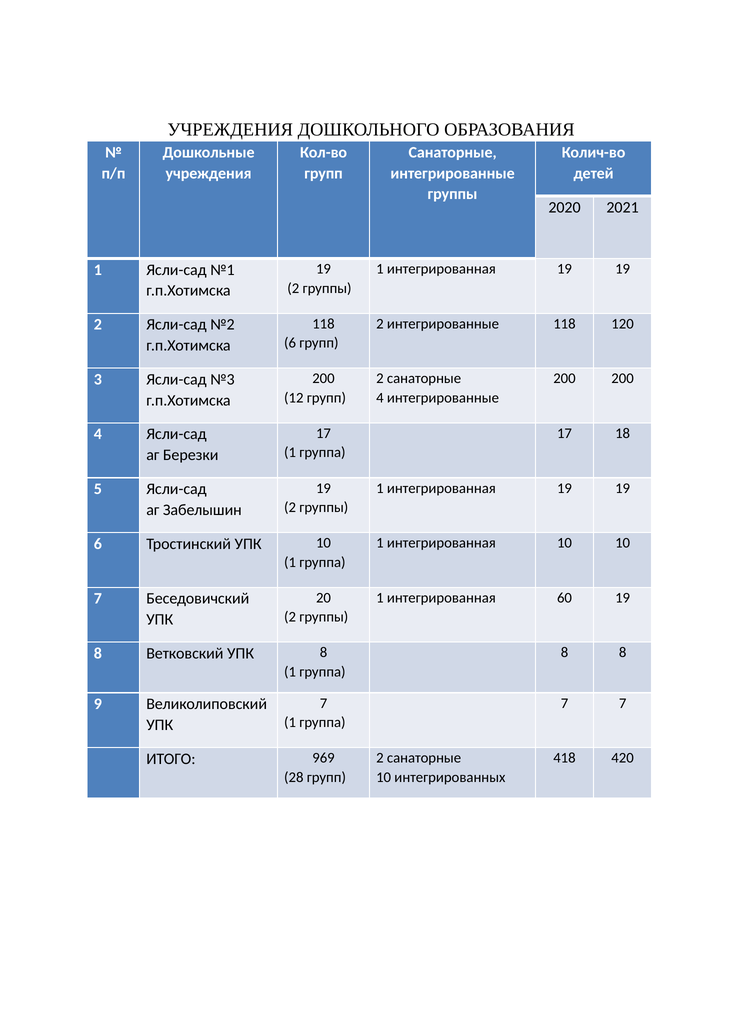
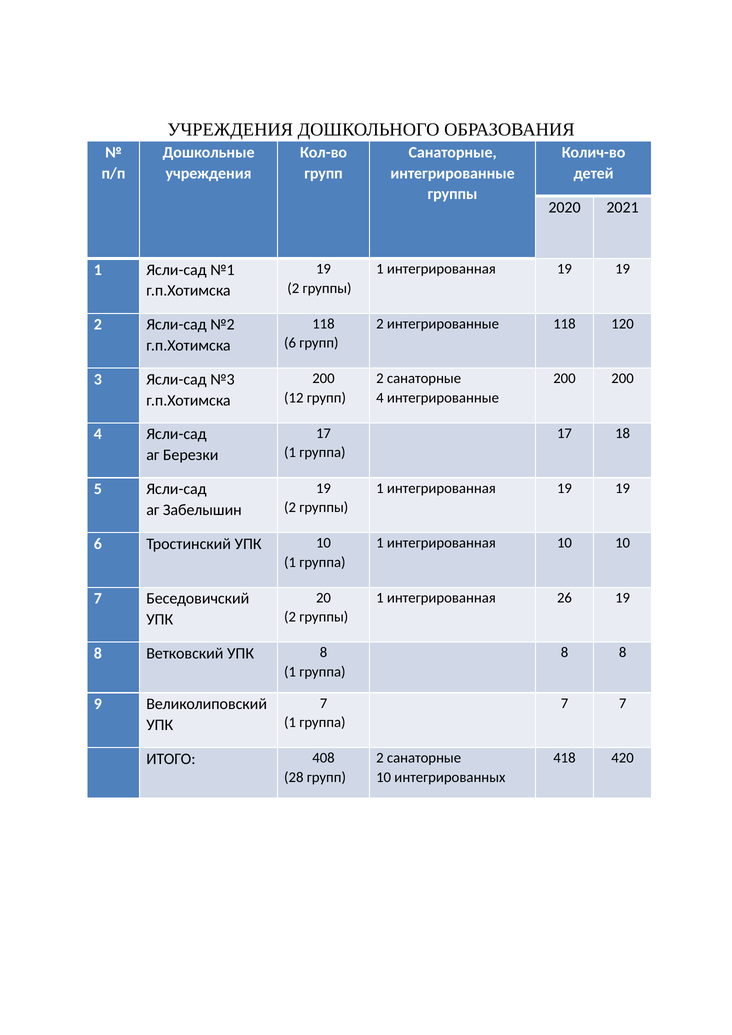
60: 60 -> 26 (564, 598)
969: 969 -> 408 (324, 758)
